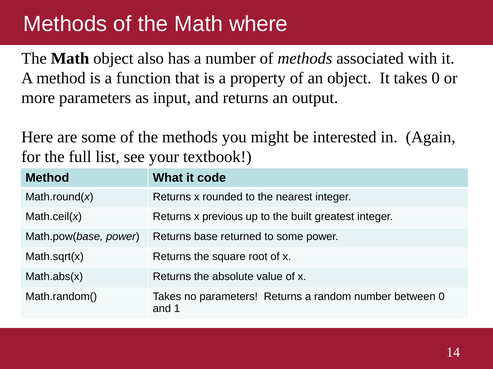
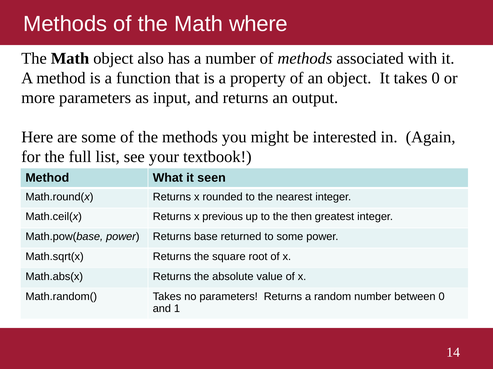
code: code -> seen (212, 178)
built: built -> then (301, 217)
